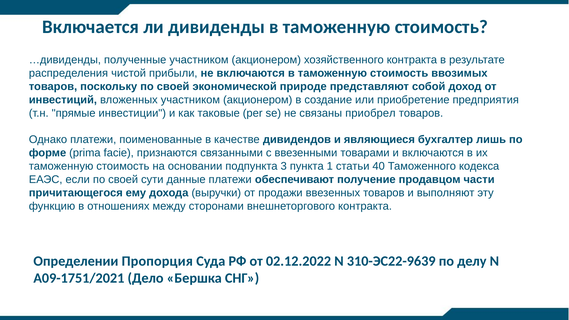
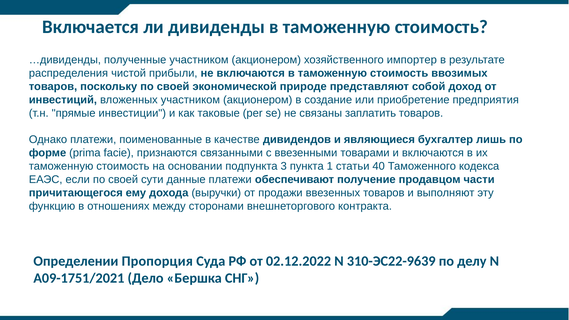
хозяйственного контракта: контракта -> импортер (412, 60)
приобрел: приобрел -> заплатить (371, 113)
